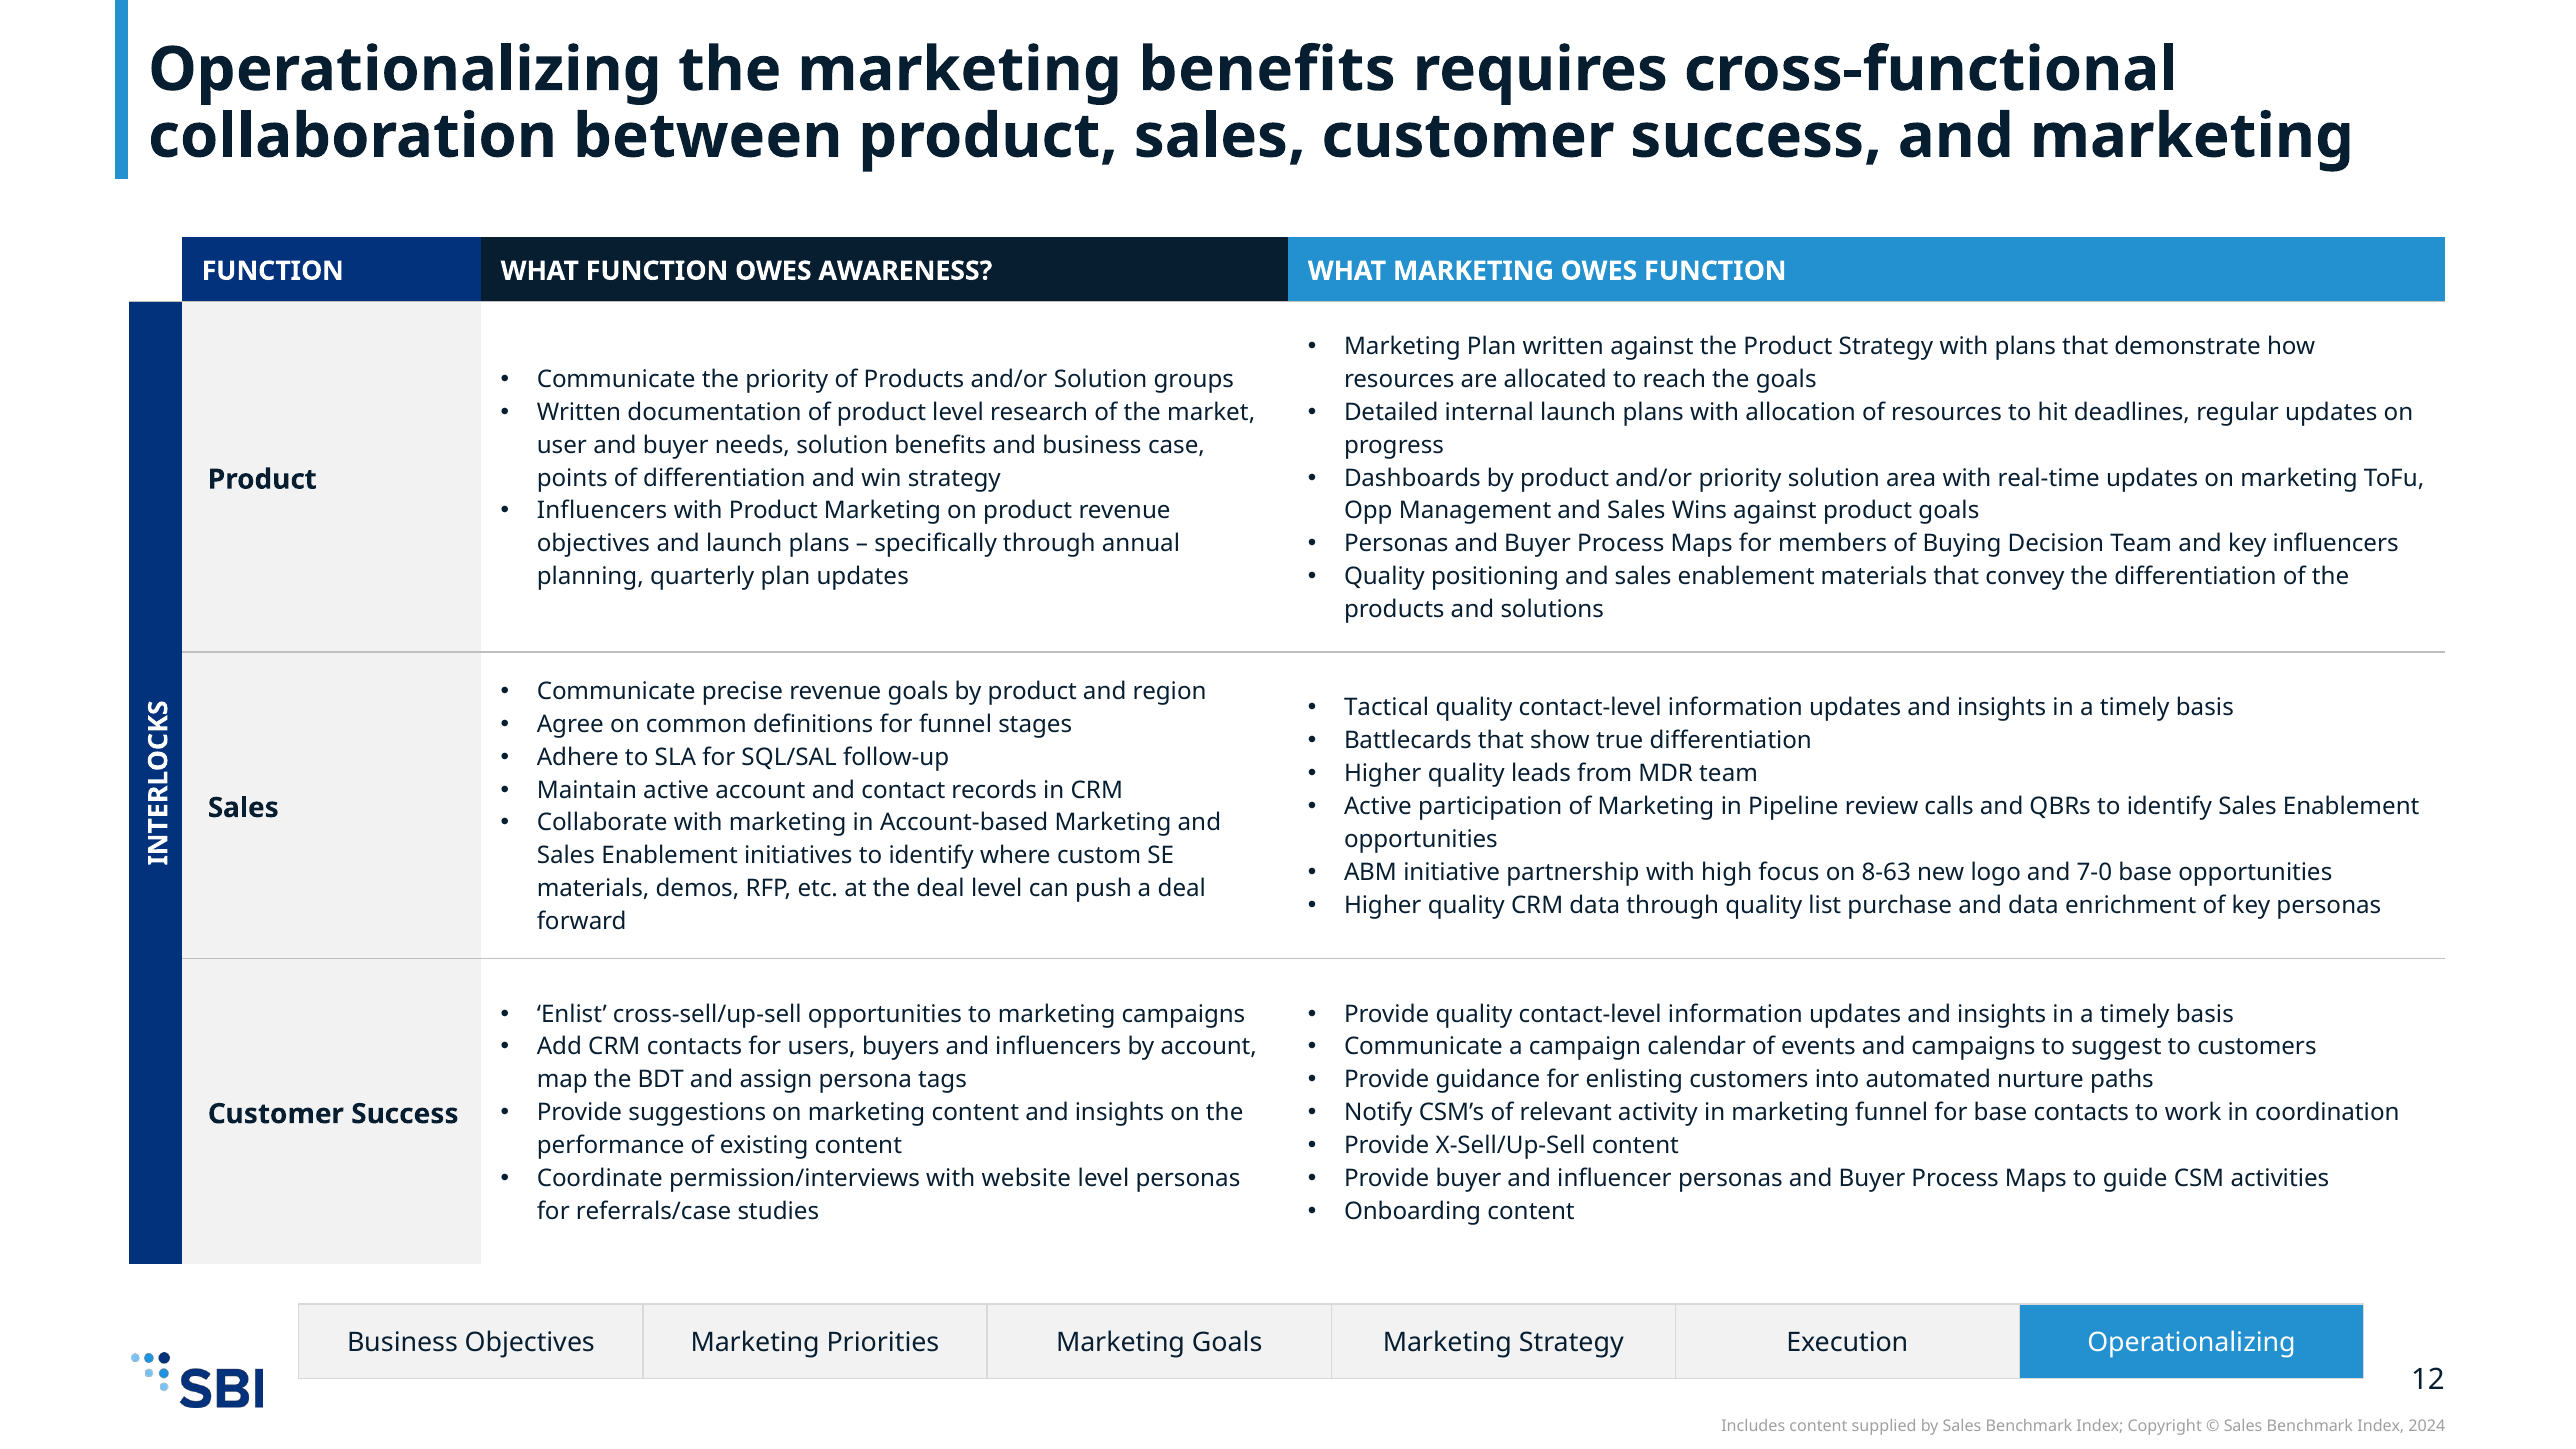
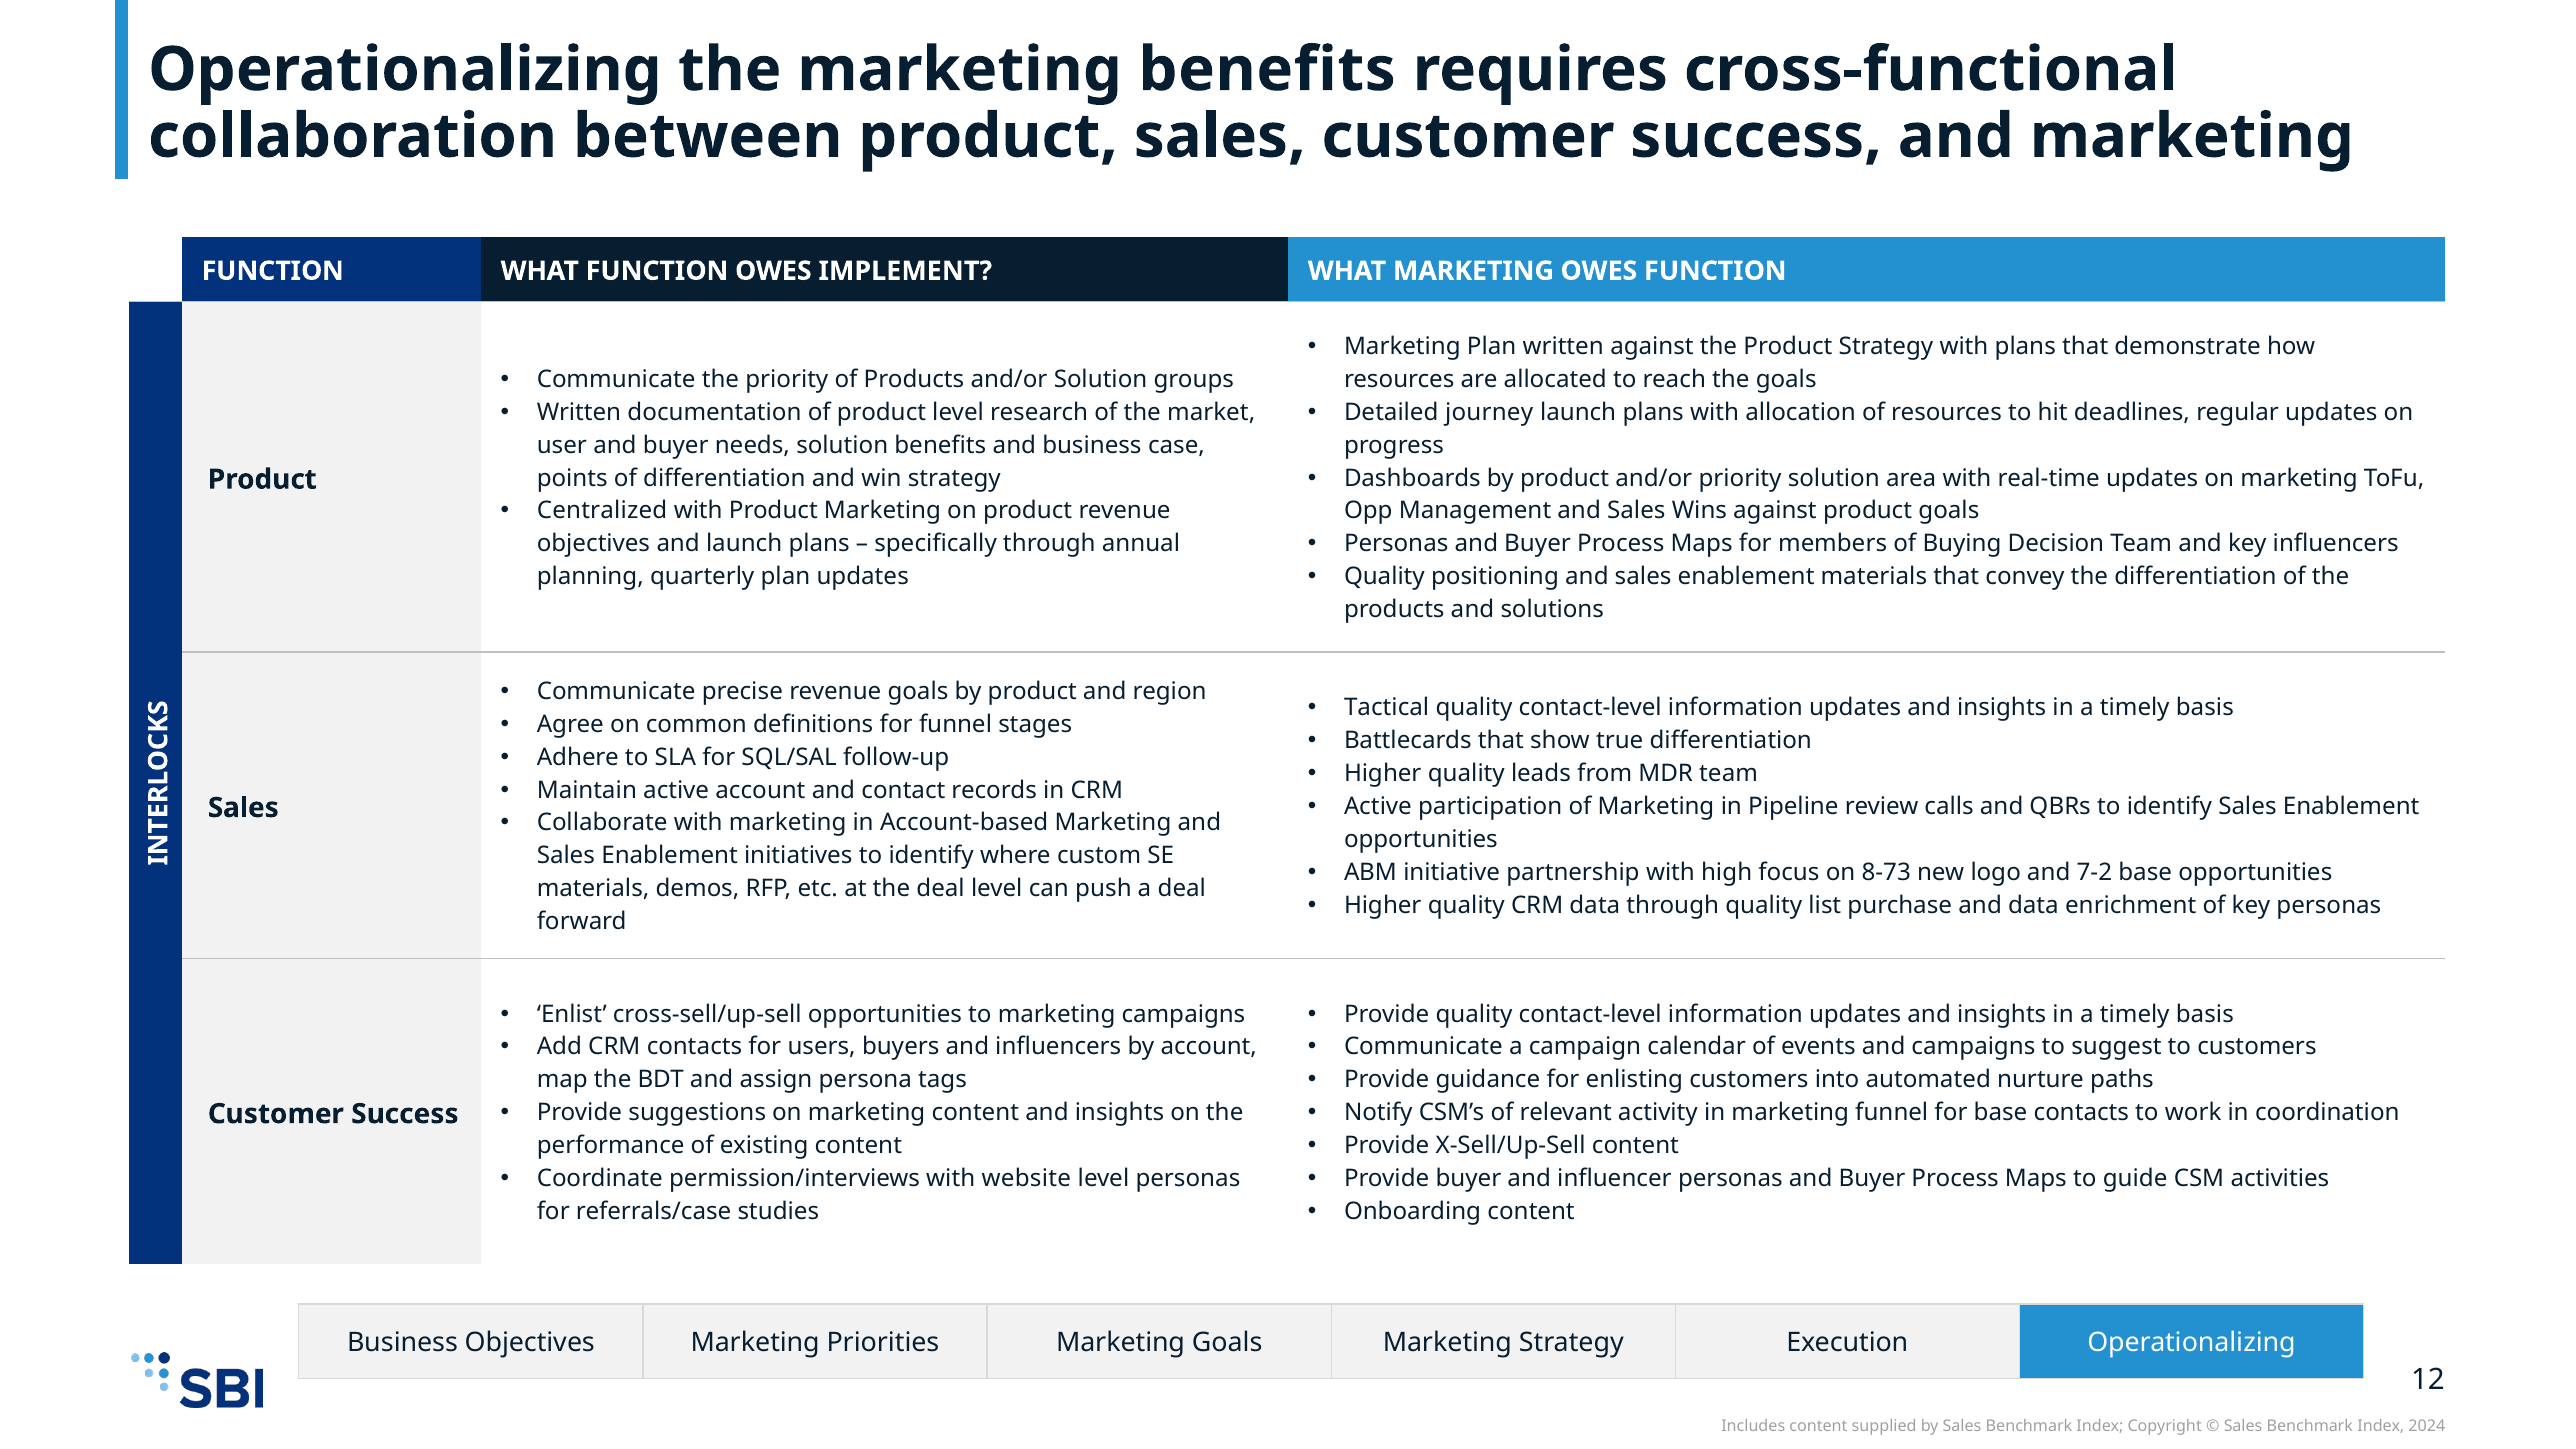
AWARENESS: AWARENESS -> IMPLEMENT (905, 271)
internal: internal -> journey (1489, 412)
Influencers: Influencers -> Centralized (602, 511)
8-63: 8-63 -> 8-73 (1886, 872)
7-0: 7-0 -> 7-2 (2094, 872)
